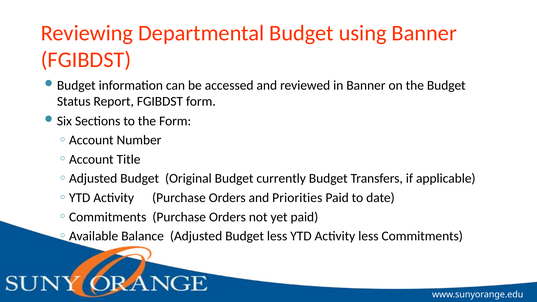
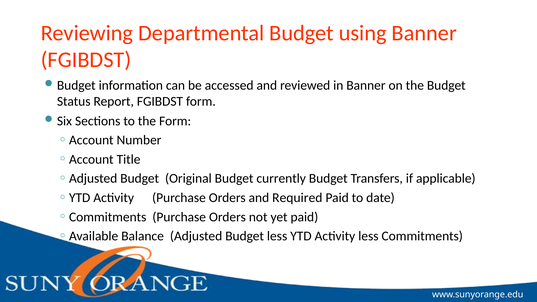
Priorities: Priorities -> Required (297, 198)
